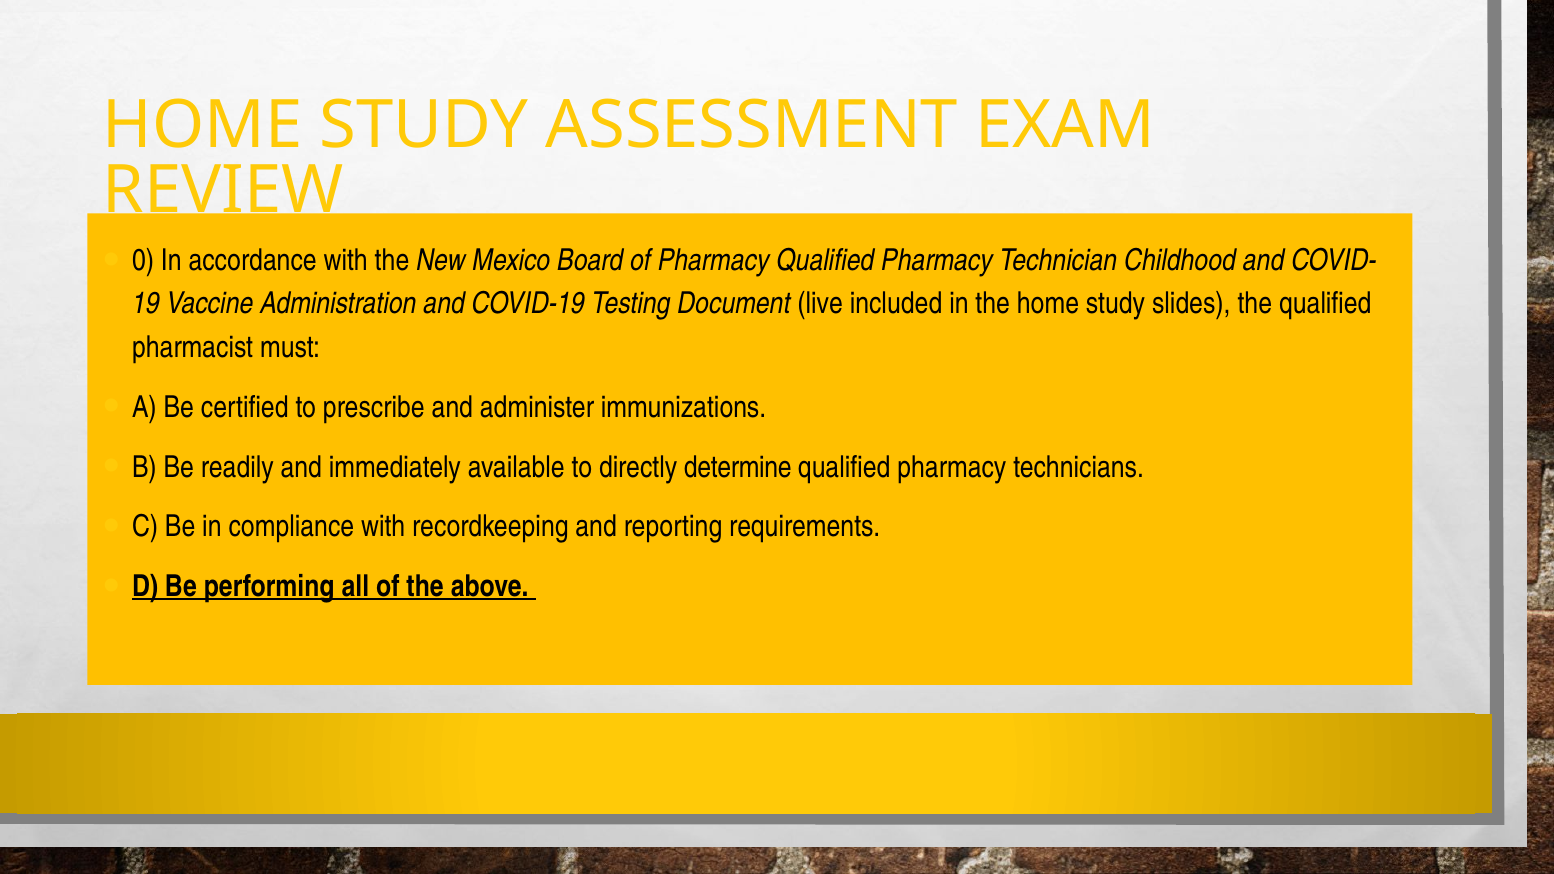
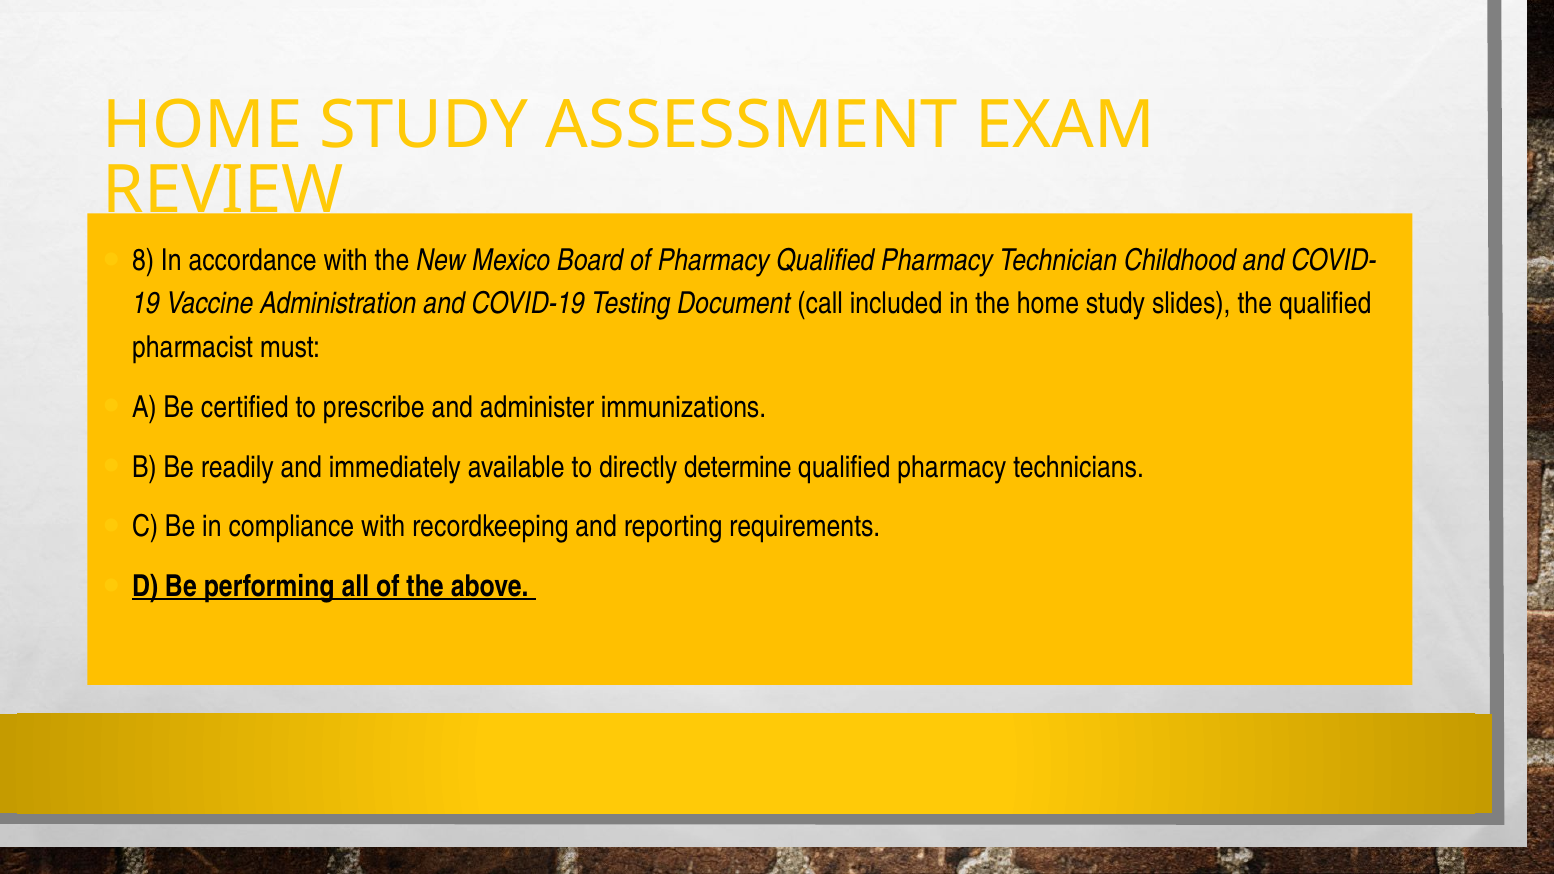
0: 0 -> 8 (143, 260)
live: live -> call (820, 304)
